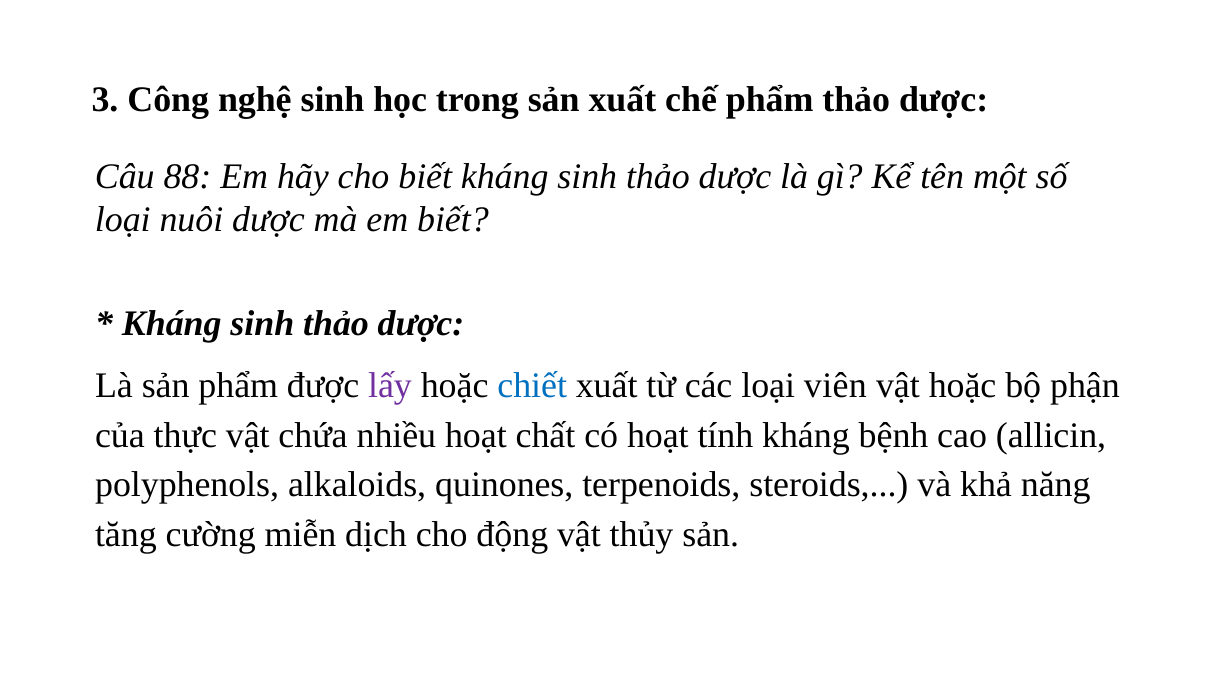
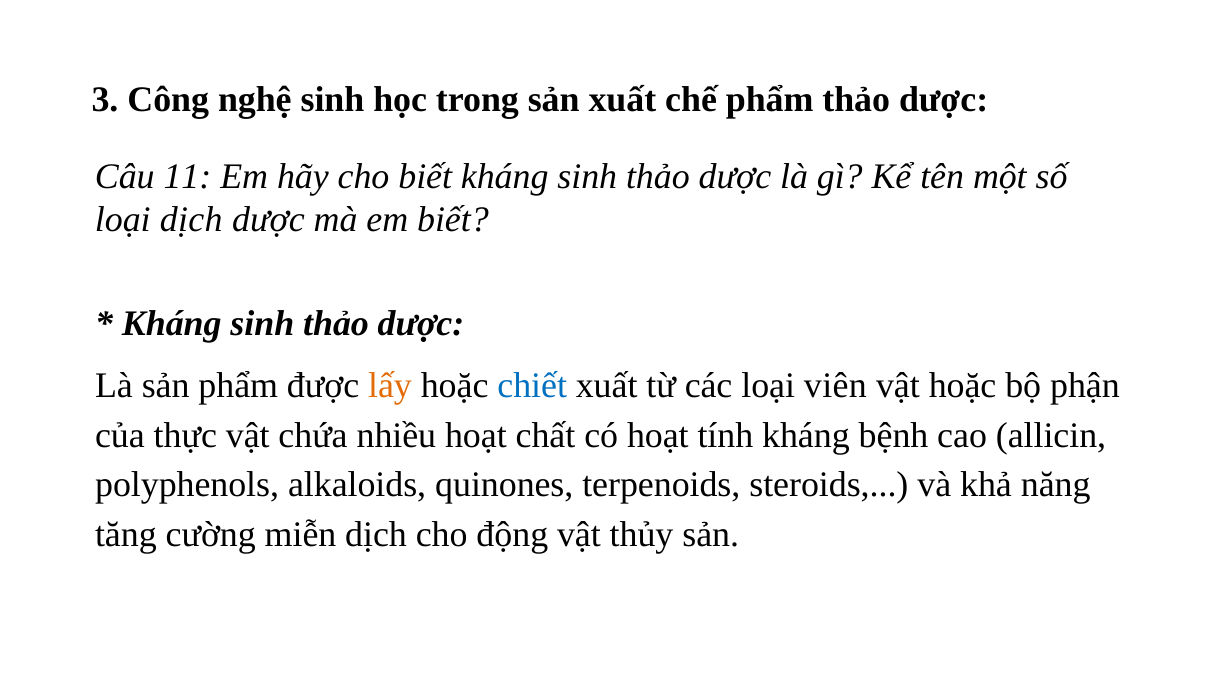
88: 88 -> 11 (187, 177)
loại nuôi: nuôi -> dịch (191, 220)
lấy colour: purple -> orange (390, 385)
